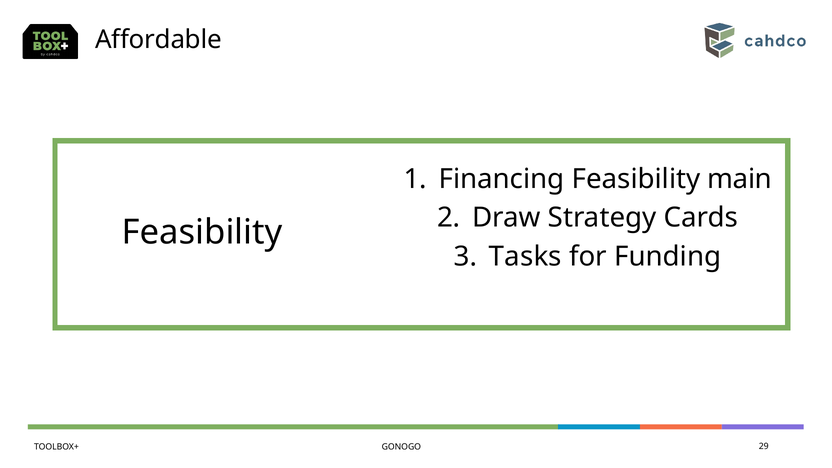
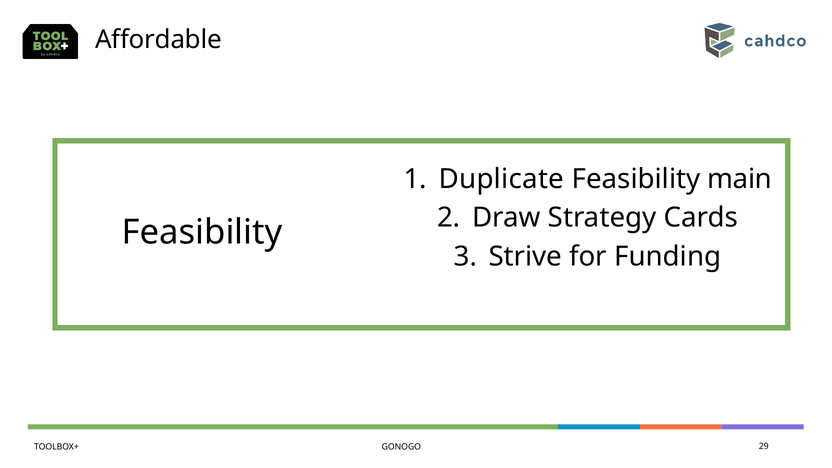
Financing: Financing -> Duplicate (501, 179)
Tasks: Tasks -> Strive (525, 256)
